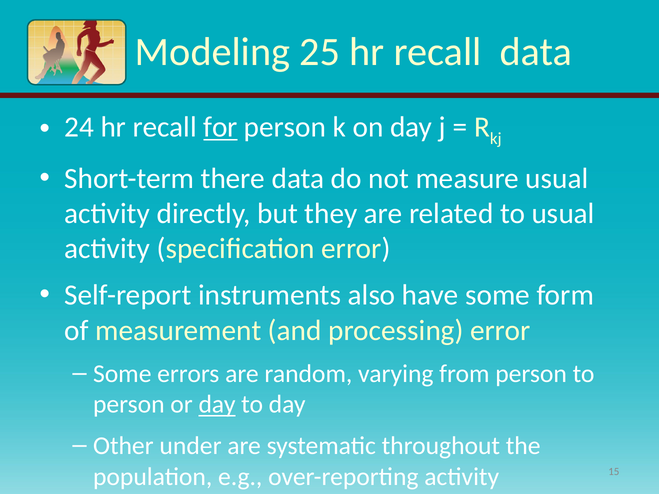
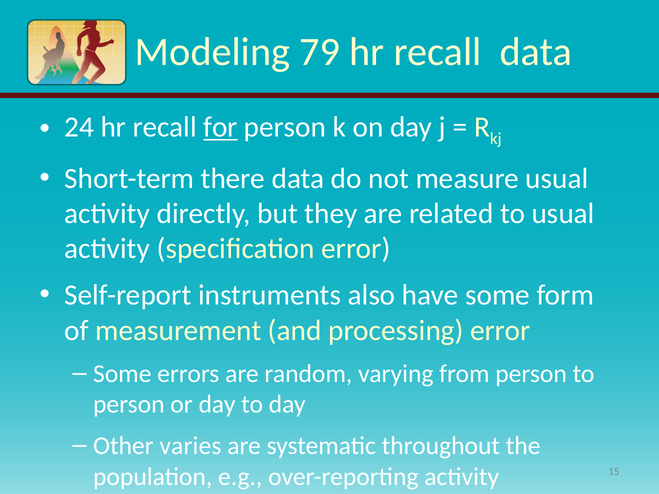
25: 25 -> 79 (320, 52)
day underline: present -> none (217, 405)
under: under -> varies (190, 446)
